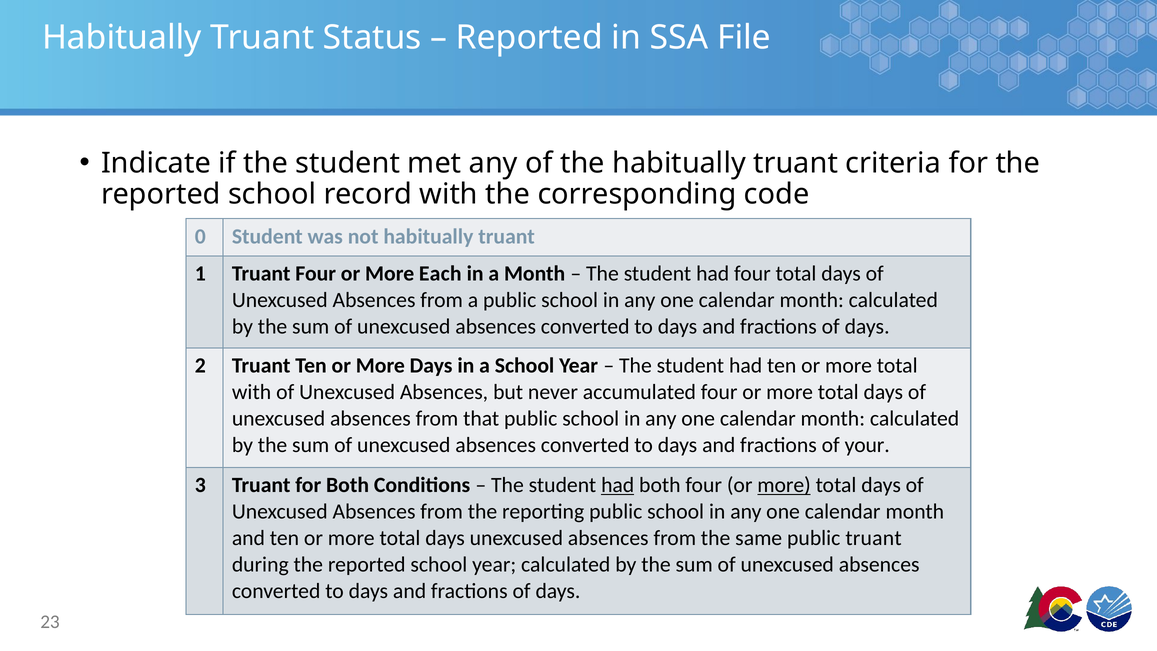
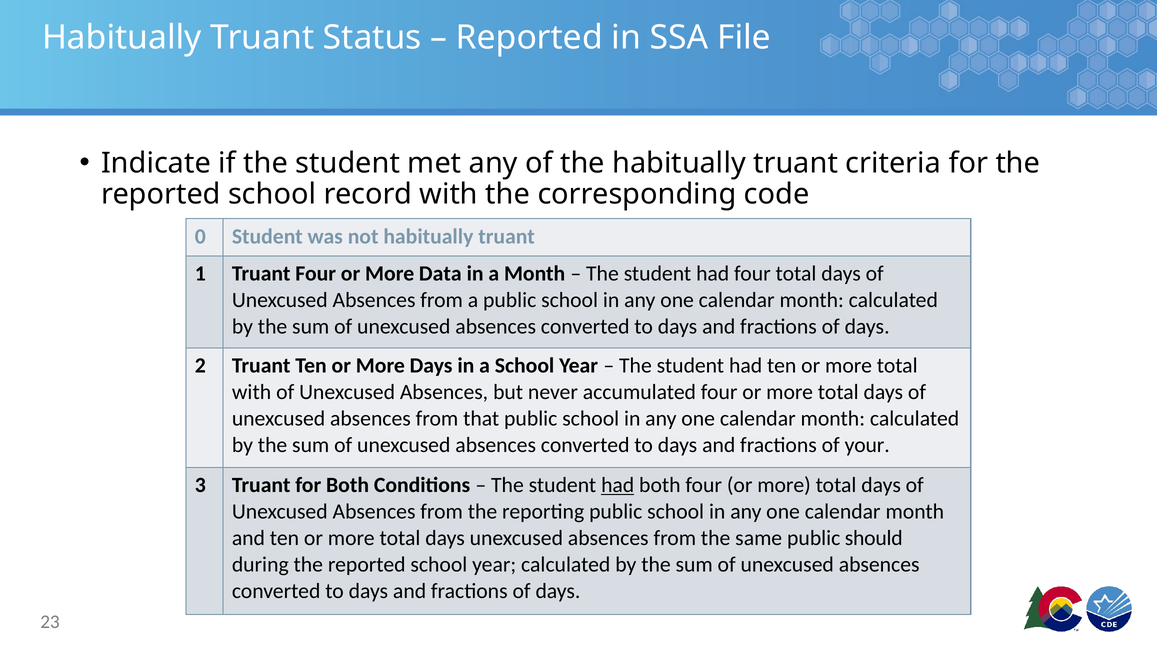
Each: Each -> Data (440, 274)
more underline: present -> none (784, 485)
public truant: truant -> should (874, 538)
